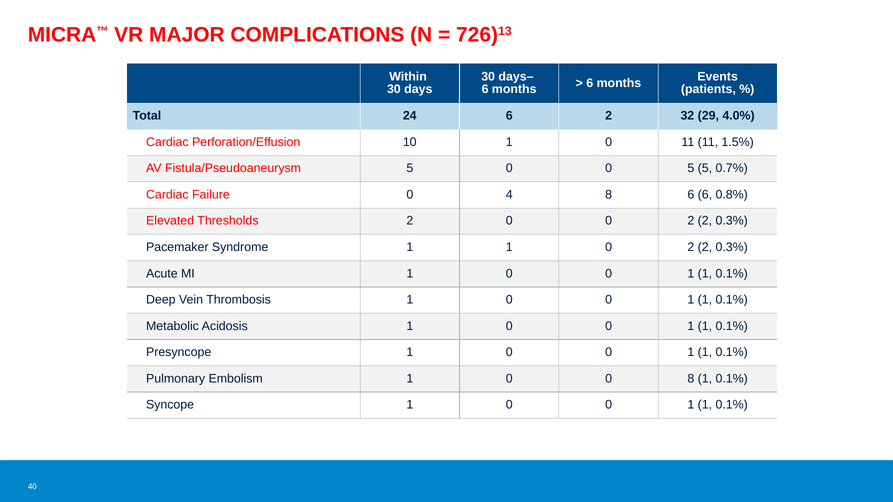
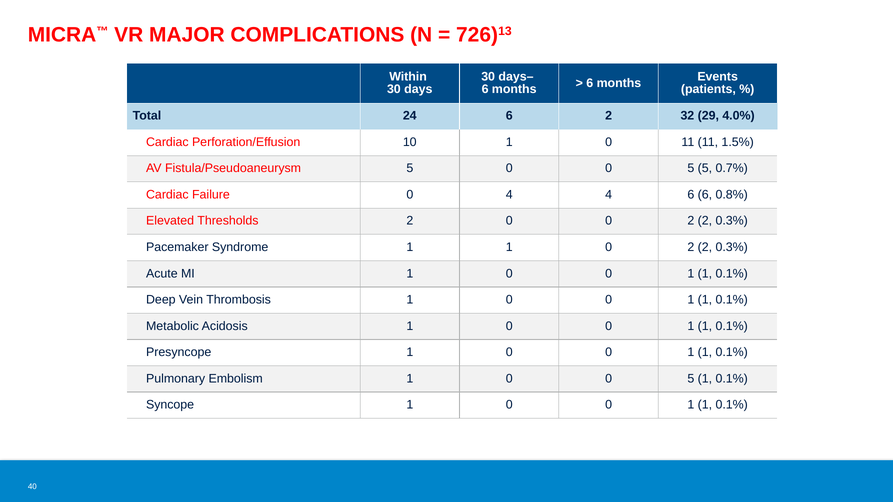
4 8: 8 -> 4 (609, 195)
1 0 0 8: 8 -> 5 (691, 379)
